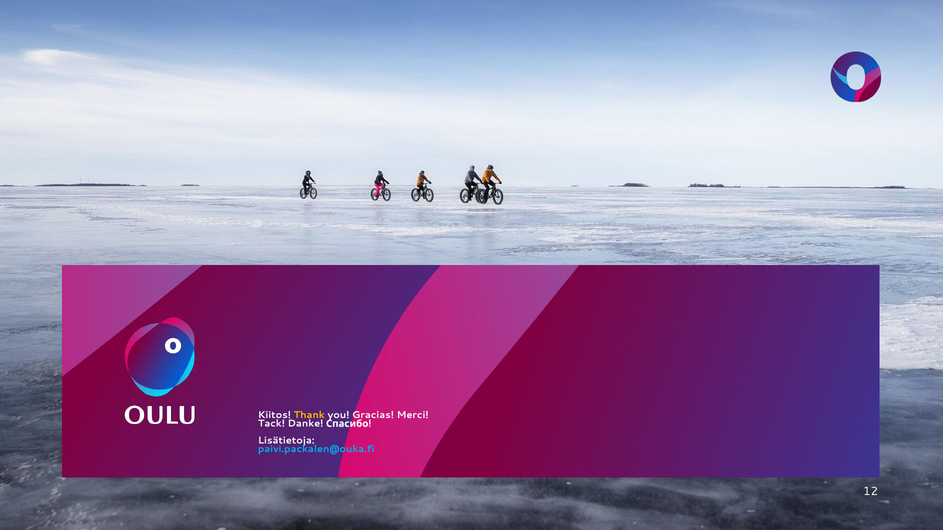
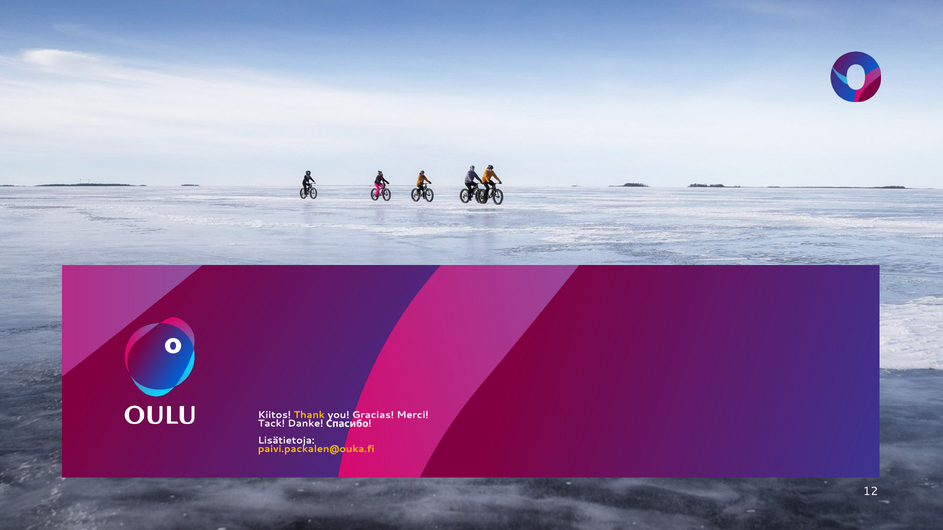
paivi.packalen@ouka.fi colour: light blue -> yellow (316, 449)
